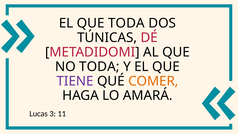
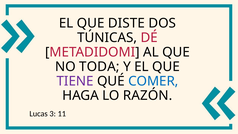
QUE TODA: TODA -> DISTE (126, 23)
COMER colour: orange -> blue (153, 81)
AMARÁ: AMARÁ -> RAZÓN (148, 95)
